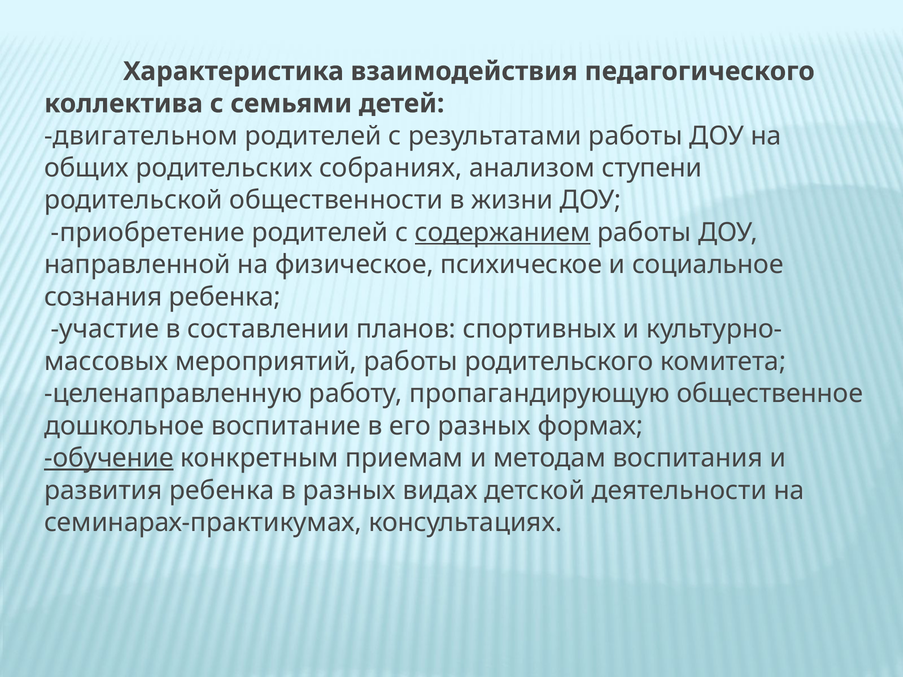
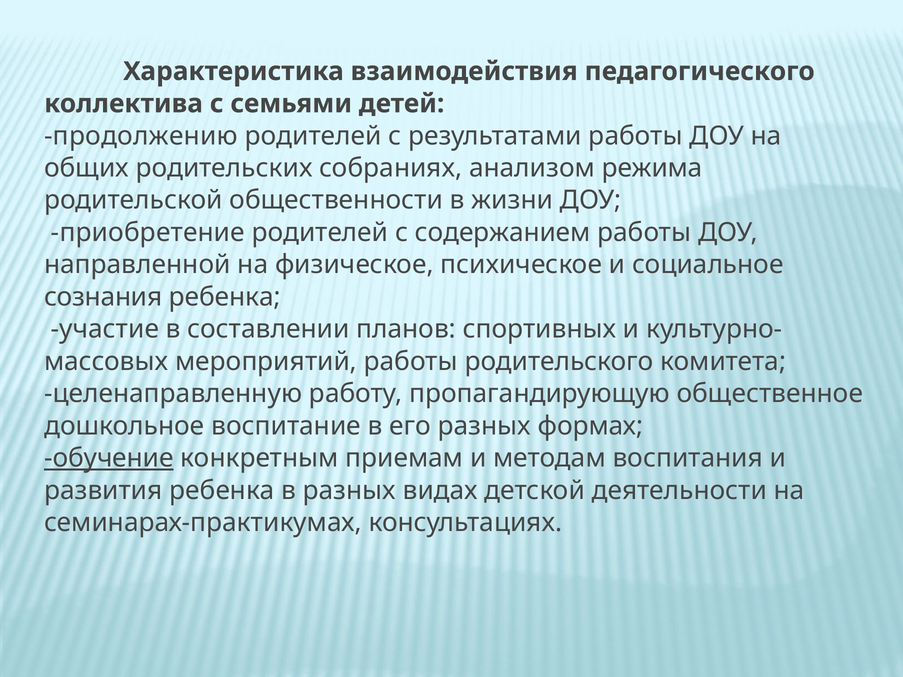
двигательном: двигательном -> продолжению (141, 136)
ступени: ступени -> режима (652, 168)
содержанием underline: present -> none (503, 233)
